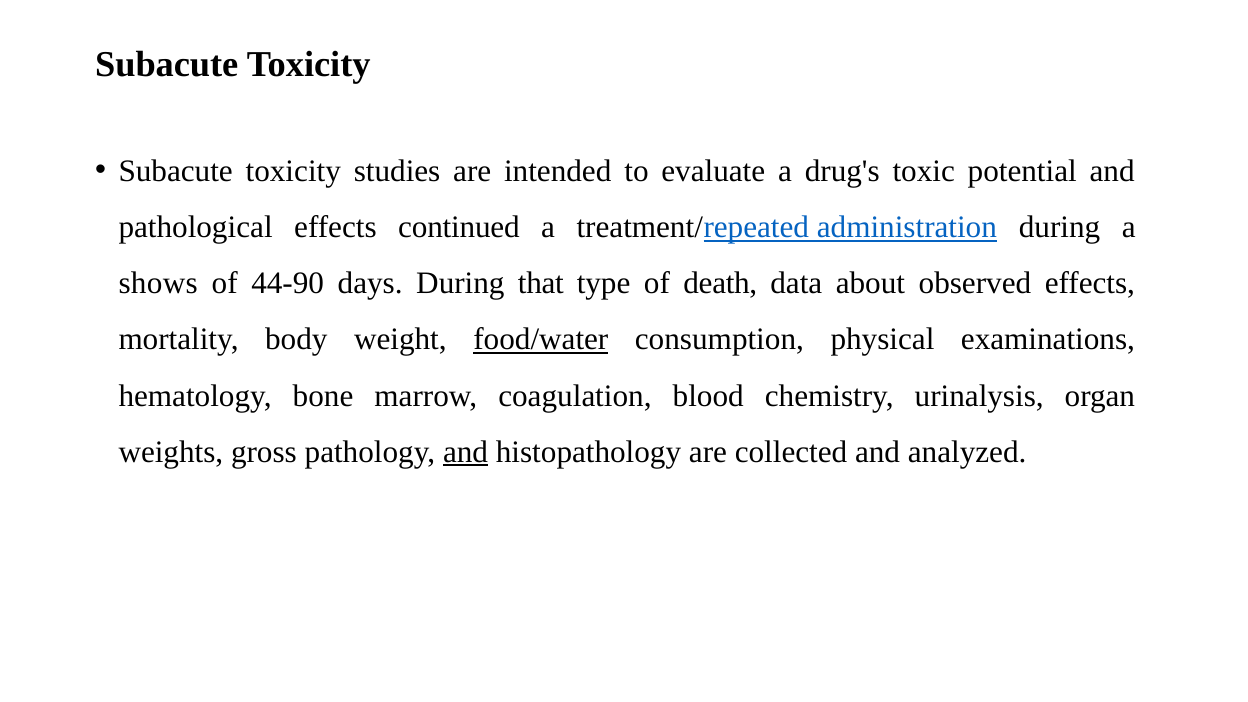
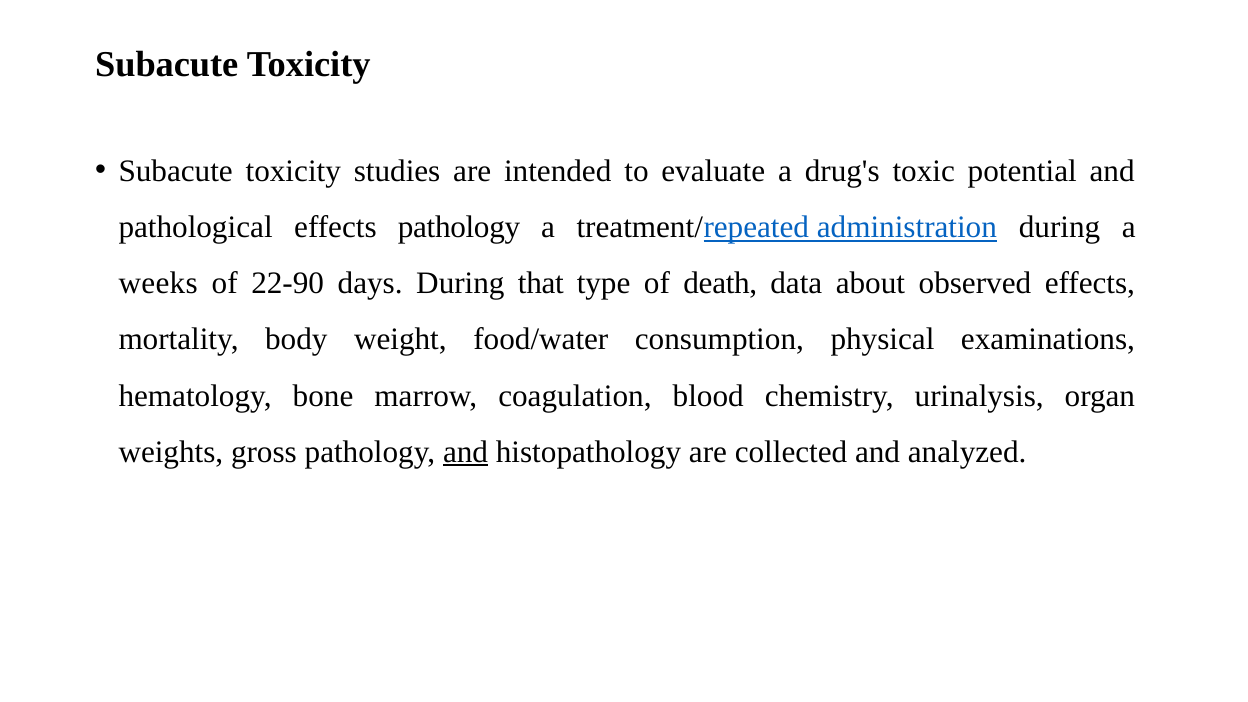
effects continued: continued -> pathology (459, 227)
shows: shows -> weeks (158, 284)
44-90: 44-90 -> 22-90 (288, 284)
food/water underline: present -> none (541, 340)
